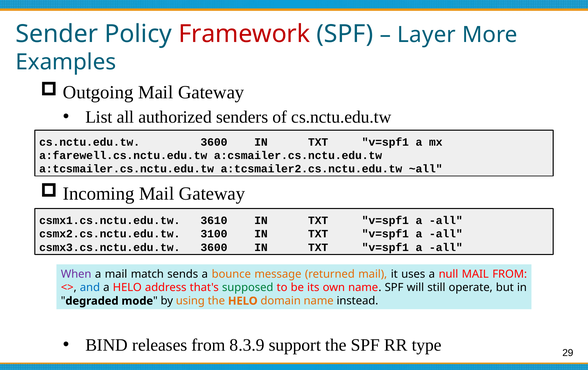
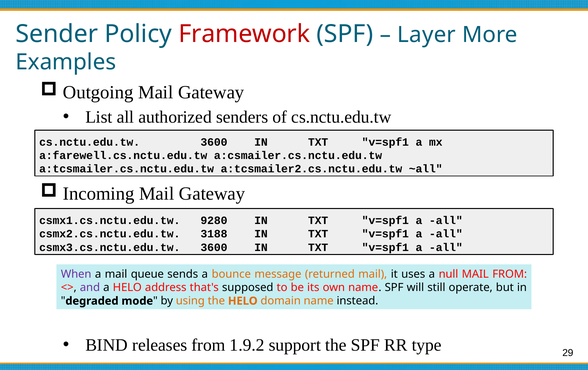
3610: 3610 -> 9280 (214, 221)
3100: 3100 -> 3188 (214, 234)
match: match -> queue (147, 274)
and colour: blue -> purple (90, 288)
supposed colour: green -> black (248, 288)
8.3.9: 8.3.9 -> 1.9.2 (247, 346)
